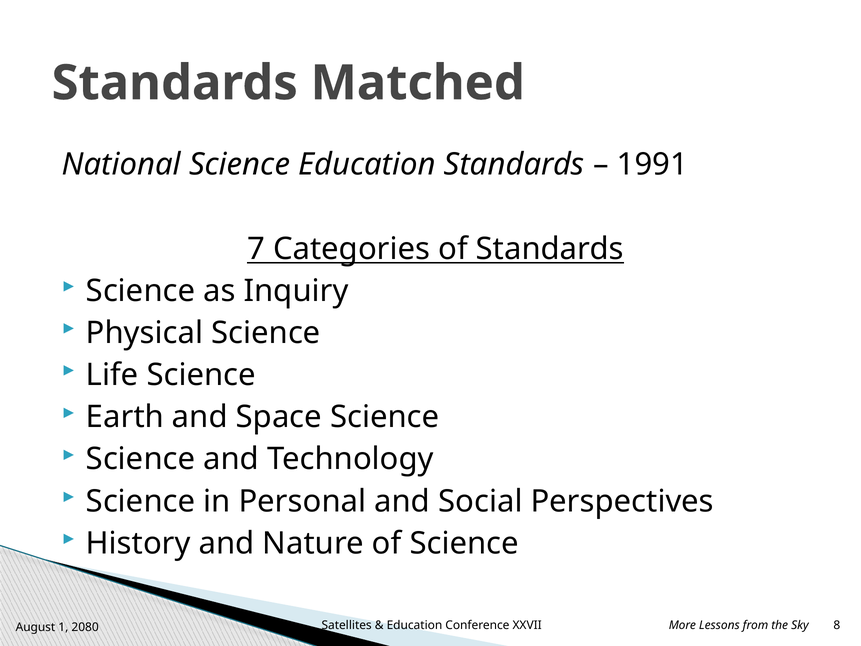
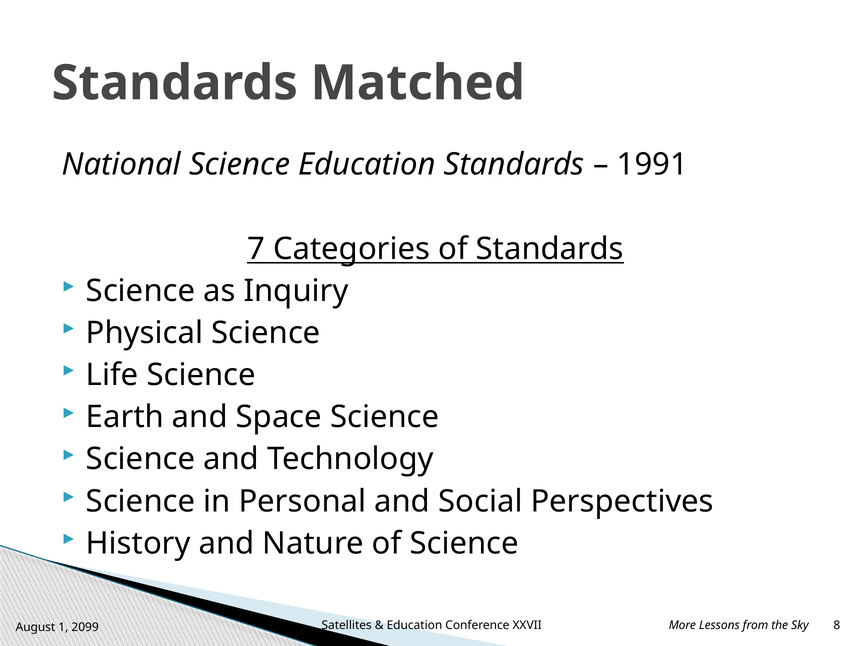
2080: 2080 -> 2099 (85, 627)
